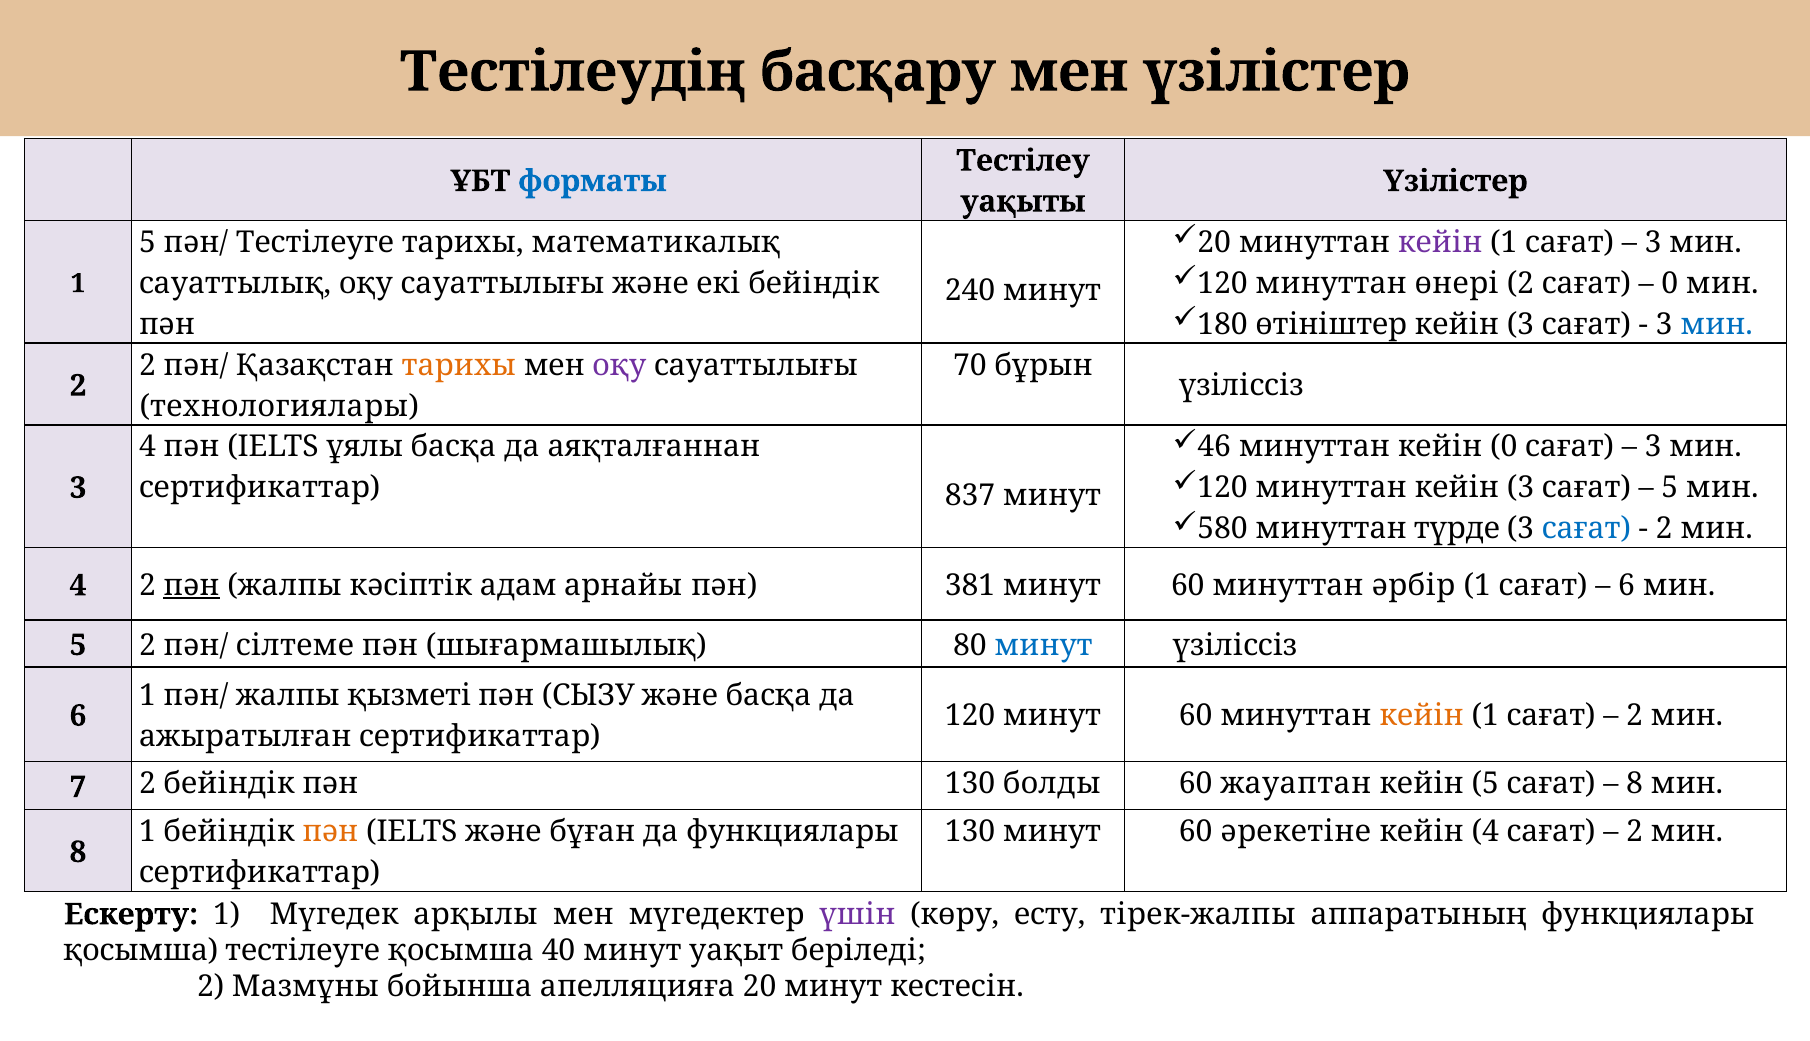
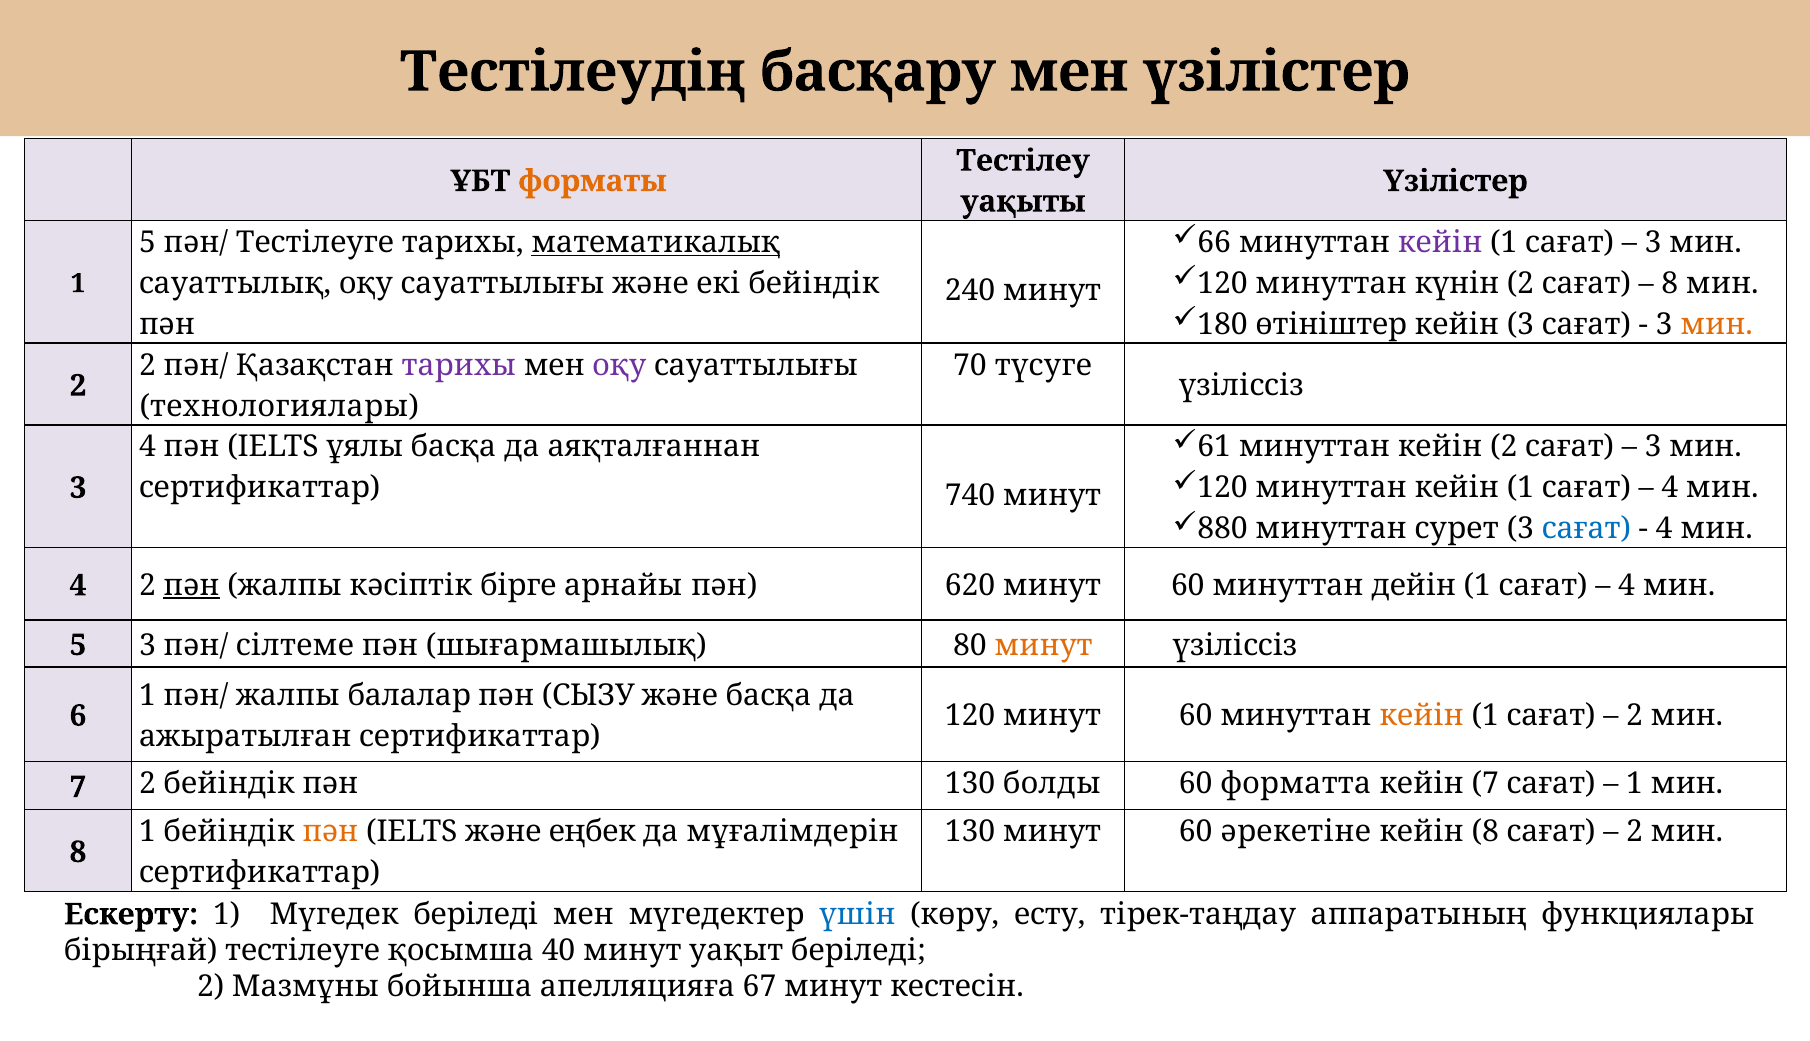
форматы colour: blue -> orange (592, 181)
20: 20 -> 66 (1214, 243)
математикалық underline: none -> present (656, 243)
өнері: өнері -> күнін (1457, 283)
0: 0 -> 8 (1670, 283)
мин colour: blue -> orange (1717, 324)
тарихы colour: orange -> purple (459, 365)
бұрын: бұрын -> түсуге (1043, 365)
46: 46 -> 61 (1214, 447)
кейін 0: 0 -> 2 (1504, 447)
120 минуттан кейін 3: 3 -> 1 (1520, 488)
5: 5 -> 4 (1670, 488)
837: 837 -> 740 (970, 496)
580: 580 -> 880 (1223, 529)
түрде: түрде -> сурет (1457, 529)
2: 2 -> 4 (1664, 529)
адам: адам -> бірге (518, 586)
381: 381 -> 620 (970, 586)
әрбір: әрбір -> дейін (1414, 586)
6: 6 -> 4 (1627, 586)
5 2: 2 -> 3 (147, 645)
минут colour: blue -> orange (1044, 645)
қызметі: қызметі -> балалар (409, 696)
жауаптан: жауаптан -> форматта (1296, 784)
кейін 5: 5 -> 7 (1485, 784)
8: 8 -> 1 (1635, 784)
бұған: бұған -> еңбек (592, 832)
да функциялары: функциялары -> мұғалімдерін (793, 832)
кейін 4: 4 -> 8 (1485, 832)
Мүгедек арқылы: арқылы -> беріледі (476, 915)
үшін colour: purple -> blue (857, 915)
тірек-жалпы: тірек-жалпы -> тірек-таңдау (1198, 915)
қосымша: қосымша -> бірыңғай (141, 951)
апелляцияға 20: 20 -> 67 (760, 987)
